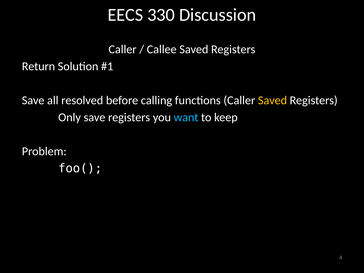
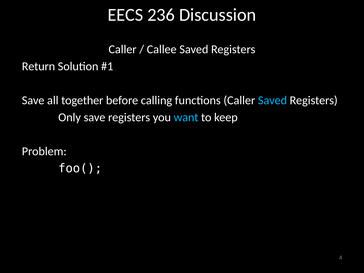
330: 330 -> 236 (161, 15)
resolved: resolved -> together (82, 100)
Saved colour: yellow -> light blue (273, 100)
